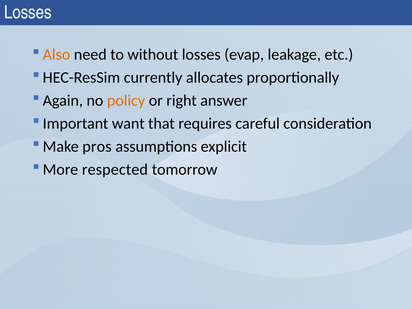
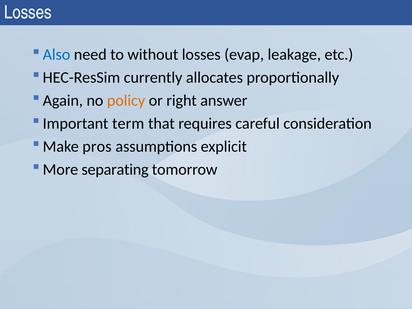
Also colour: orange -> blue (57, 54)
want: want -> term (128, 124)
respected: respected -> separating (115, 170)
